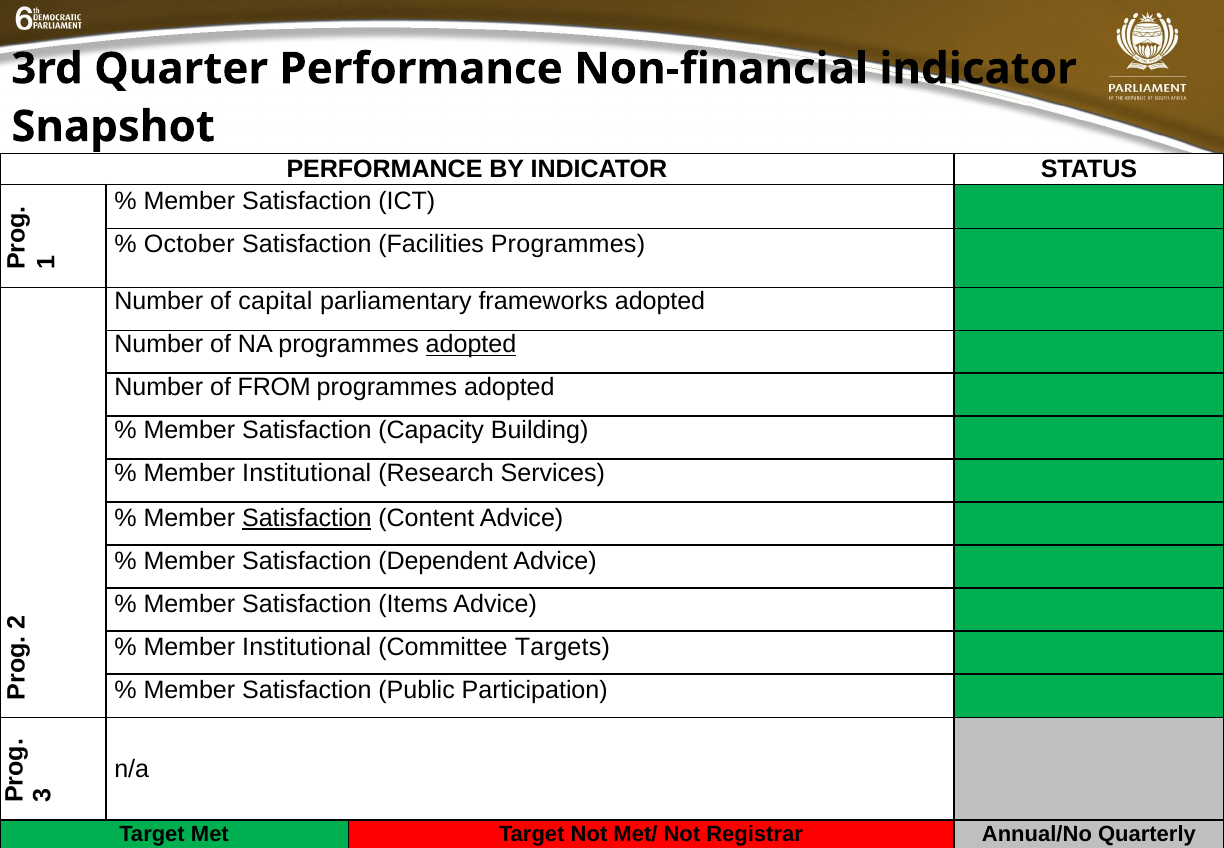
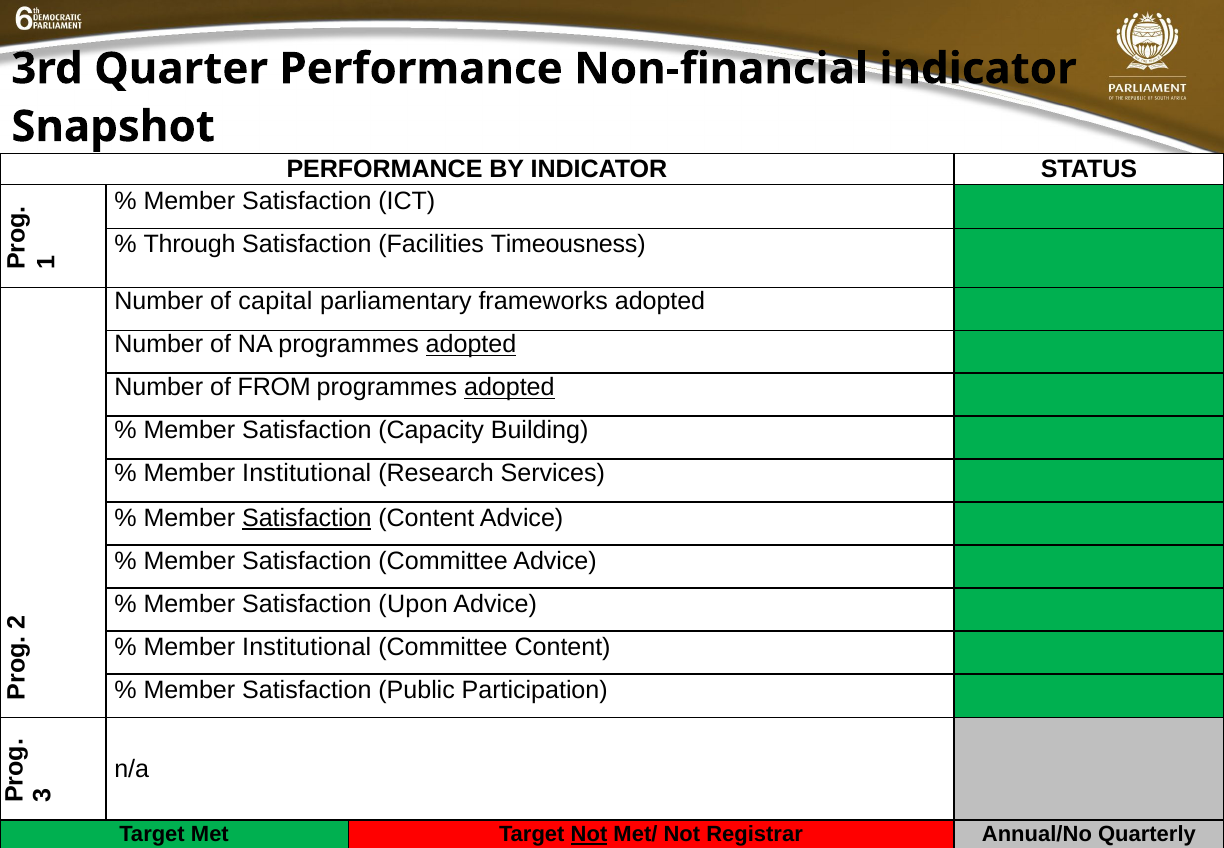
October: October -> Through (190, 244)
Facilities Programmes: Programmes -> Timeousness (568, 244)
adopted underline: none -> present (509, 387)
Satisfaction Dependent: Dependent -> Committee (443, 561)
Items: Items -> Upon (413, 604)
Committee Targets: Targets -> Content (563, 647)
Not underline: none -> present (589, 834)
